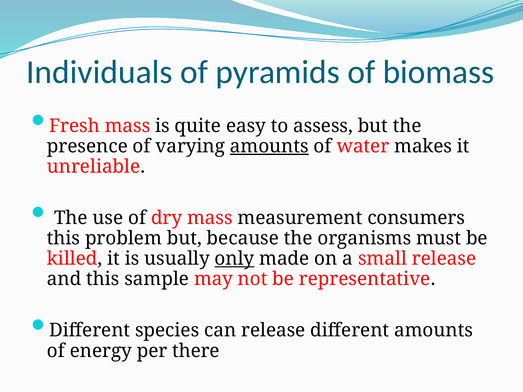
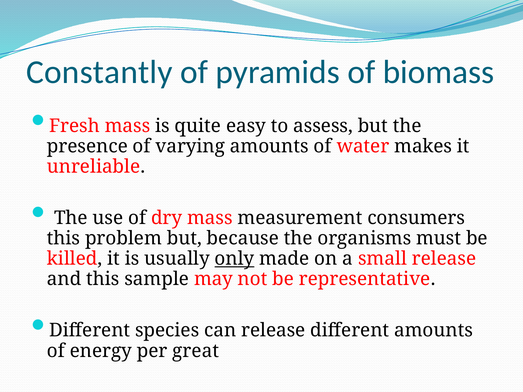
Individuals: Individuals -> Constantly (99, 72)
amounts underline: present -> none (269, 146)
there: there -> great (196, 351)
